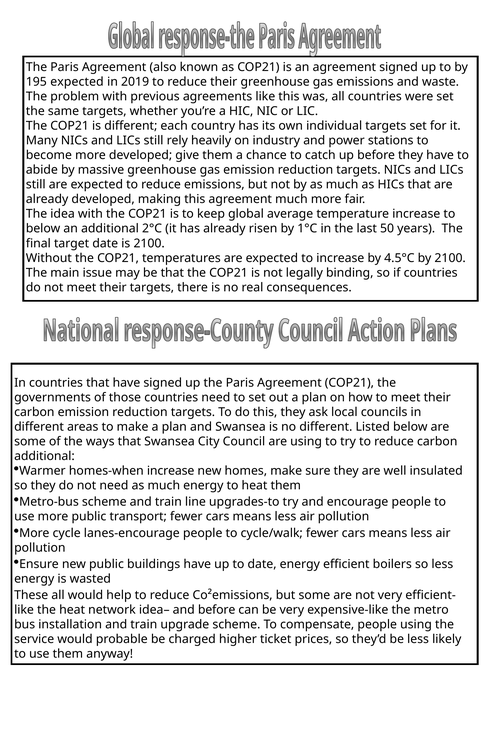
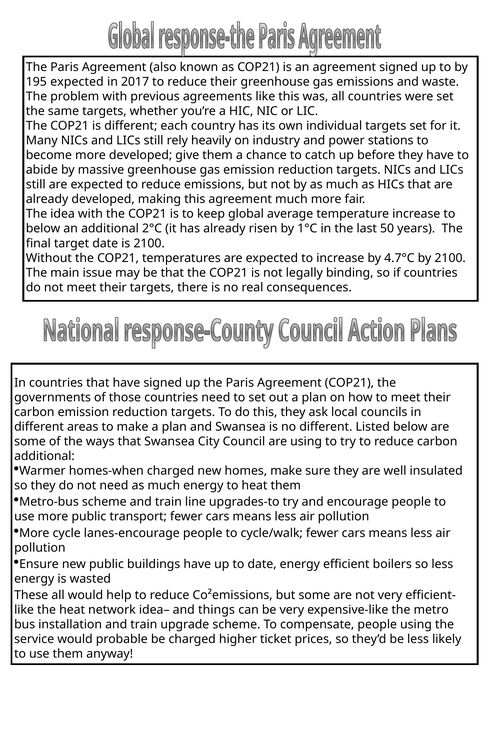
2019: 2019 -> 2017 (135, 82)
4.5°C: 4.5°C -> 4.7°C (399, 258)
homes-when increase: increase -> charged (171, 471)
and before: before -> things (217, 611)
